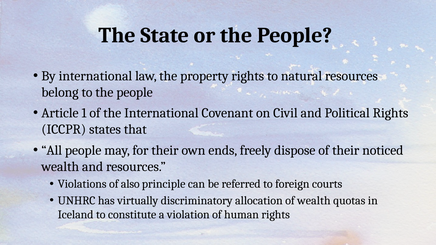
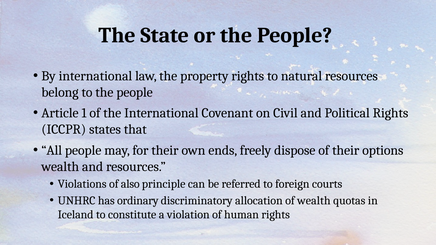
noticed: noticed -> options (383, 151)
virtually: virtually -> ordinary (138, 201)
